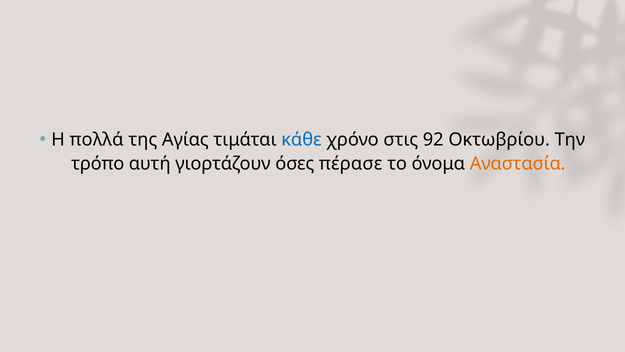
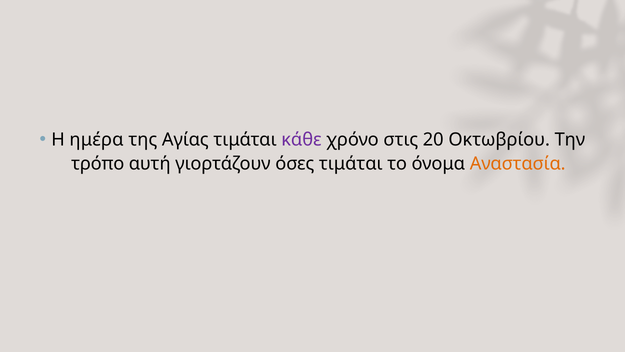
πολλά: πολλά -> ημέρα (97, 140)
κάθε colour: blue -> purple (301, 140)
92: 92 -> 20 (433, 140)
όσες πέρασε: πέρασε -> τιμάται (351, 164)
